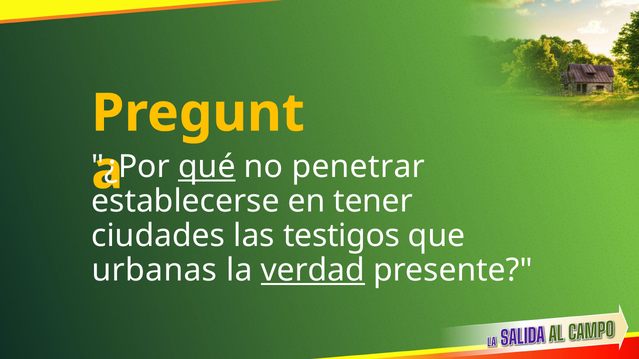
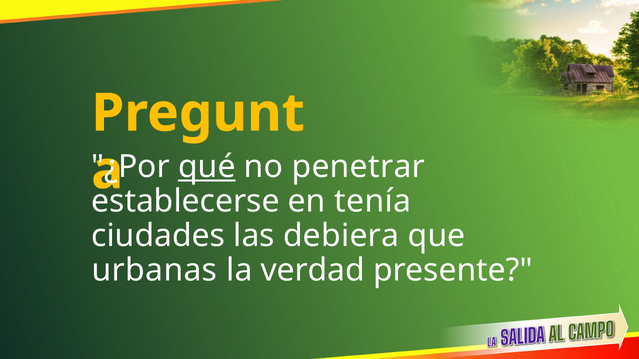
tener: tener -> tenía (373, 202)
testigos: testigos -> debiera (341, 236)
verdad underline: present -> none (313, 271)
